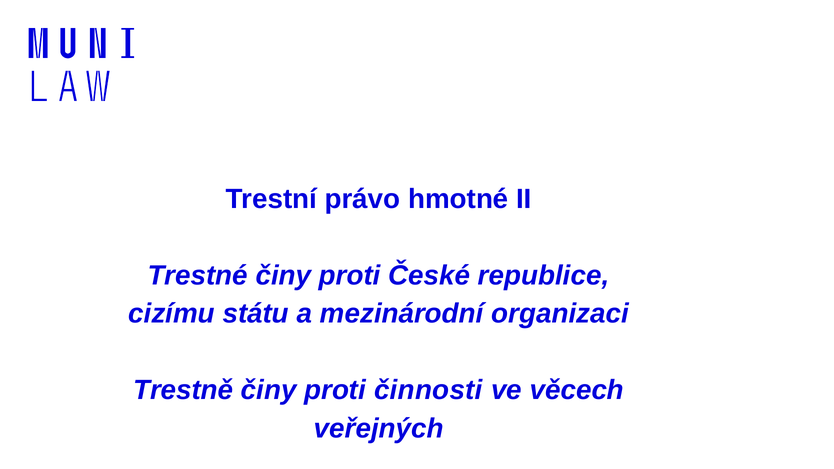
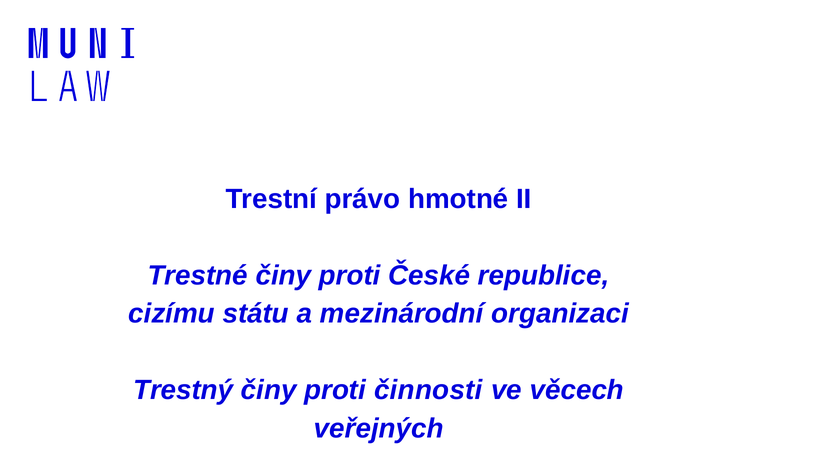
Trestně: Trestně -> Trestný (183, 390)
